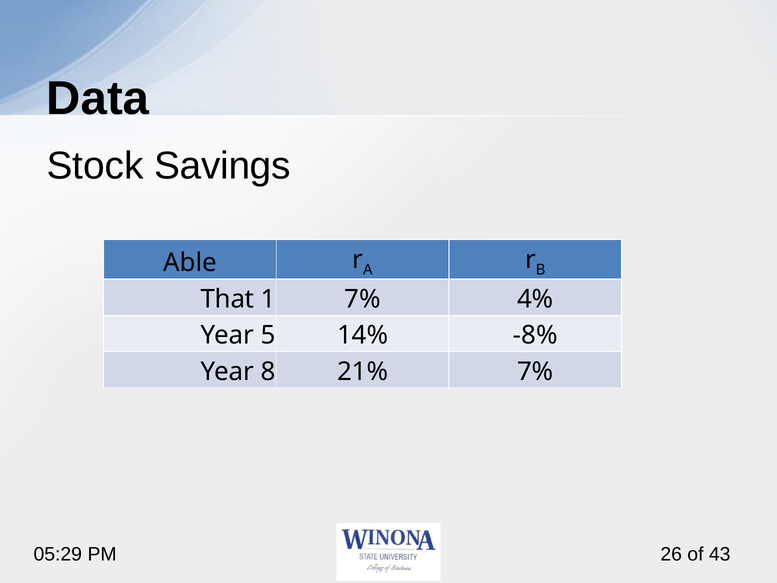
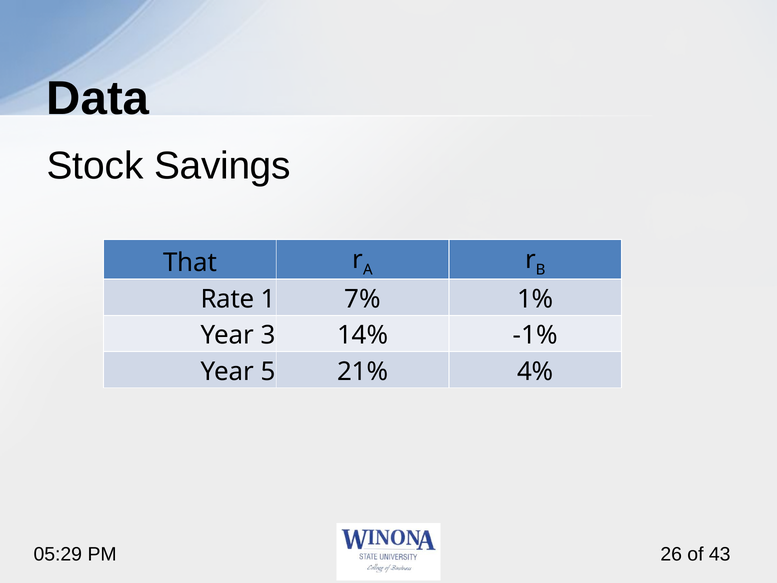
Able: Able -> That (190, 263)
That: That -> Rate (227, 299)
4%: 4% -> 1% (535, 299)
5: 5 -> 3 (268, 335)
-8%: -8% -> -1% (535, 335)
8: 8 -> 5 (268, 371)
21% 7%: 7% -> 4% (535, 371)
